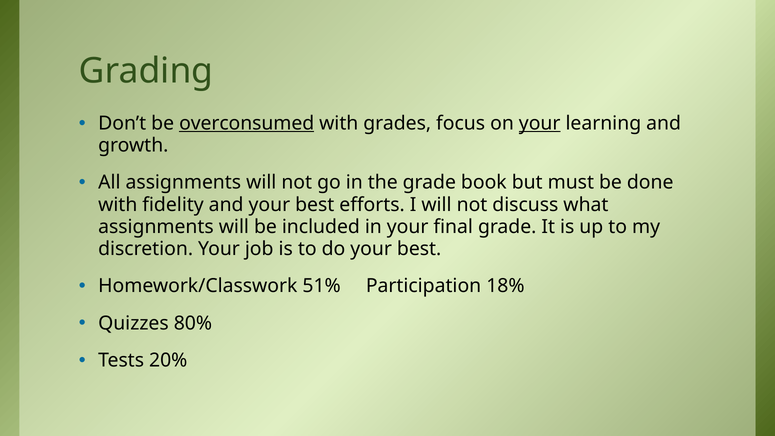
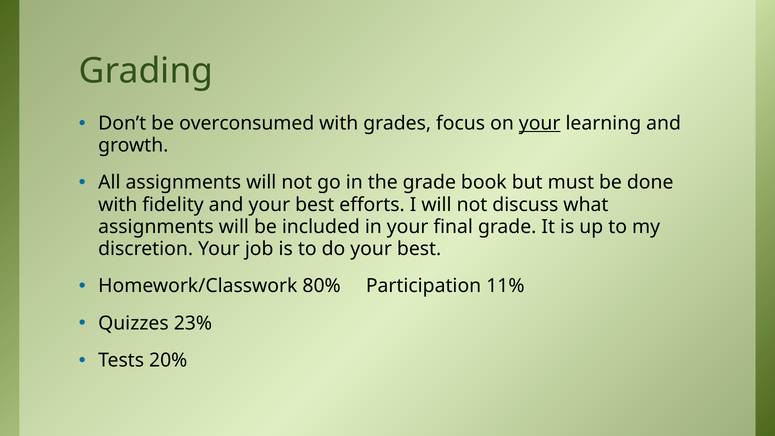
overconsumed underline: present -> none (247, 123)
51%: 51% -> 80% (322, 286)
18%: 18% -> 11% (505, 286)
80%: 80% -> 23% (193, 323)
